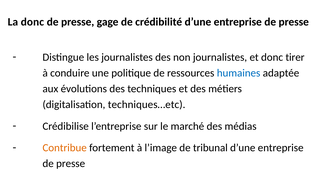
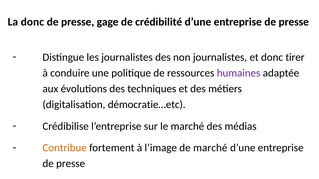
humaines colour: blue -> purple (239, 73)
techniques…etc: techniques…etc -> démocratie…etc (147, 105)
de tribunal: tribunal -> marché (210, 148)
